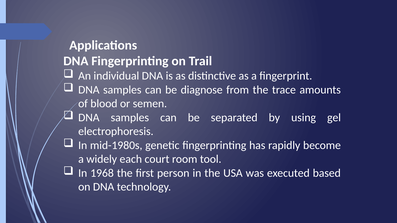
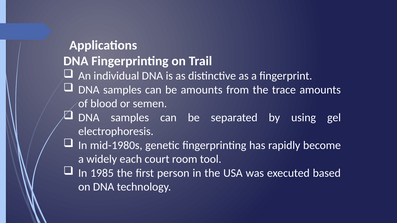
be diagnose: diagnose -> amounts (202, 90)
1968: 1968 -> 1985 (102, 173)
